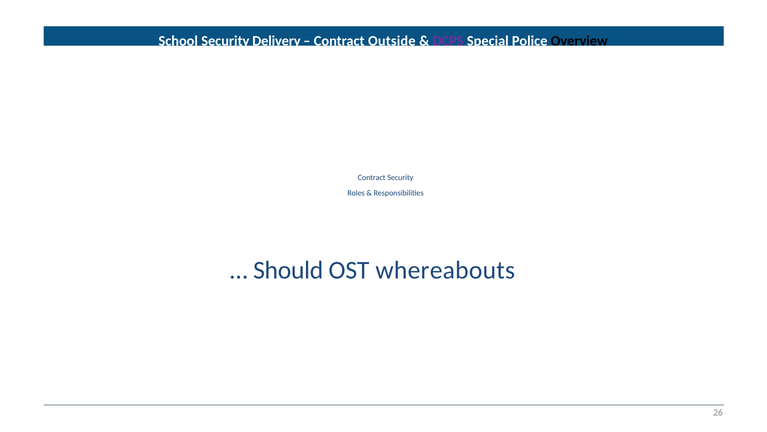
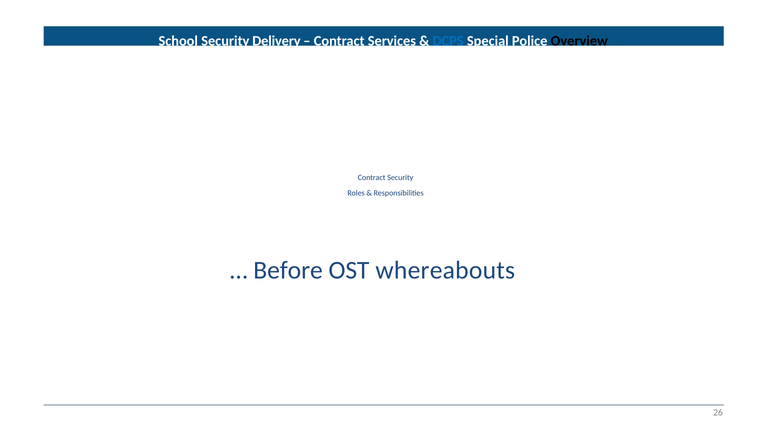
Outside: Outside -> Services (392, 41)
DCPS colour: purple -> blue (448, 41)
Should: Should -> Before (288, 270)
